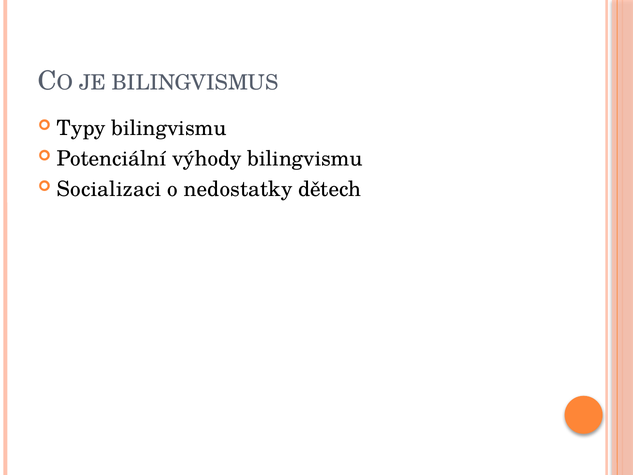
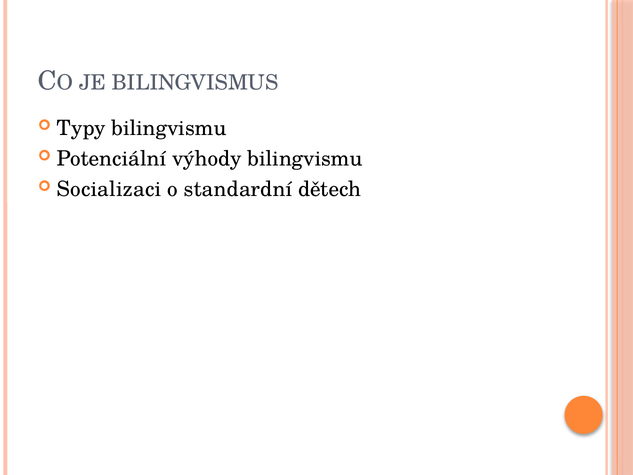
nedostatky: nedostatky -> standardní (238, 189)
